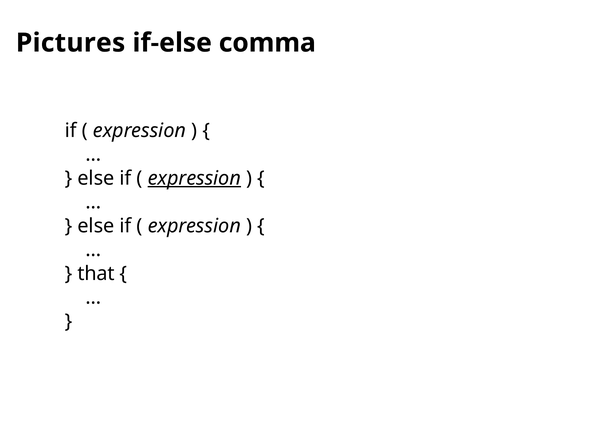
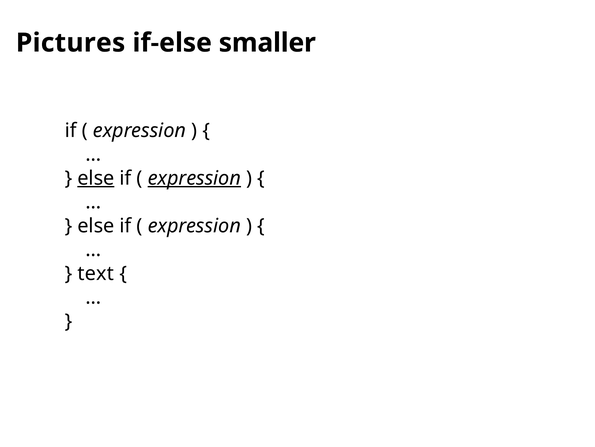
comma: comma -> smaller (267, 43)
else underline: none -> present (96, 178)
that: that -> text (96, 273)
